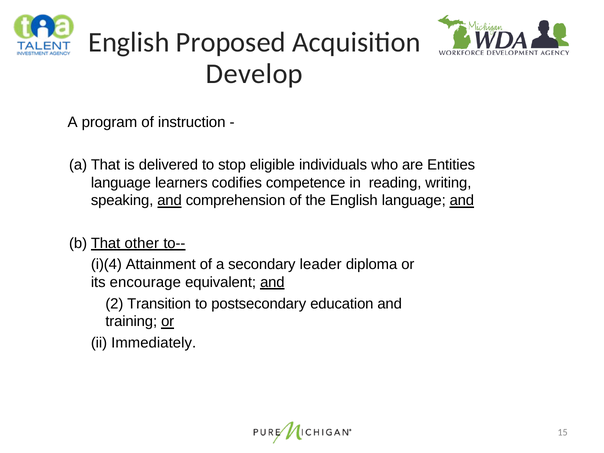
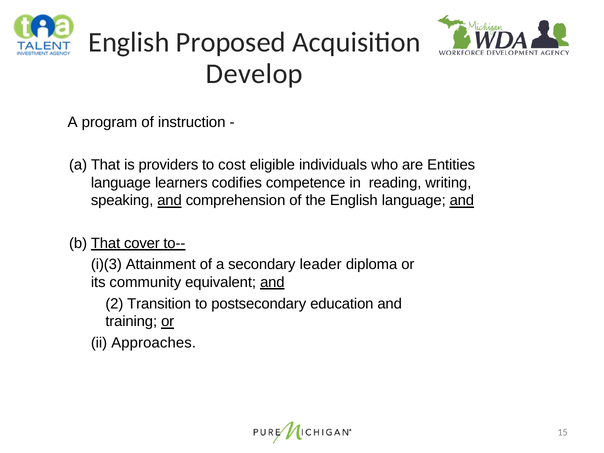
delivered: delivered -> providers (168, 165)
stop: stop -> cost (232, 165)
other: other -> cover (142, 243)
i)(4: i)(4 -> i)(3 (106, 265)
encourage: encourage -> community (145, 282)
Immediately: Immediately -> Approaches (154, 343)
